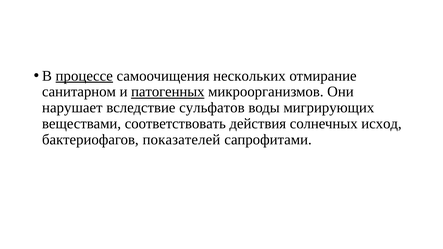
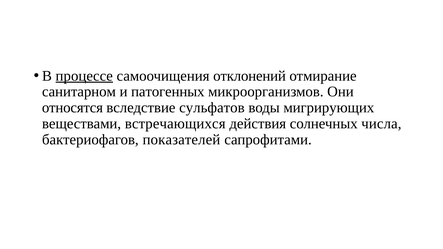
нескольких: нескольких -> отклонений (250, 76)
патогенных underline: present -> none (168, 92)
нарушает: нарушает -> относятся (72, 108)
соответствовать: соответствовать -> встречающихся (175, 124)
исход: исход -> числа (381, 124)
